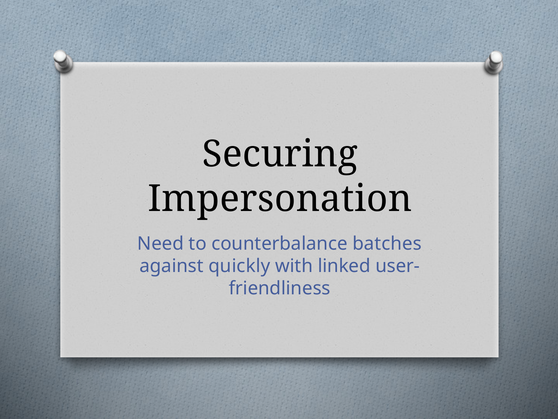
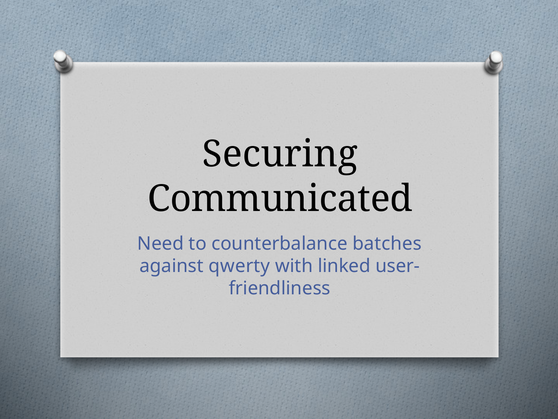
Impersonation: Impersonation -> Communicated (280, 199)
quickly: quickly -> qwerty (239, 266)
